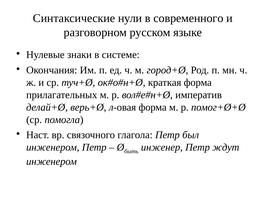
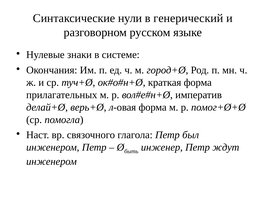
современного: современного -> генерический (188, 18)
